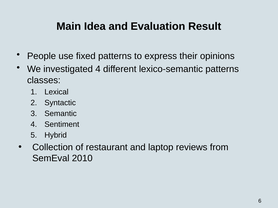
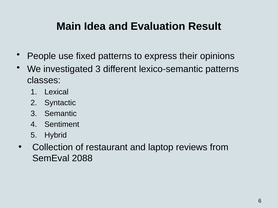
investigated 4: 4 -> 3 (98, 69)
2010: 2010 -> 2088 (82, 159)
